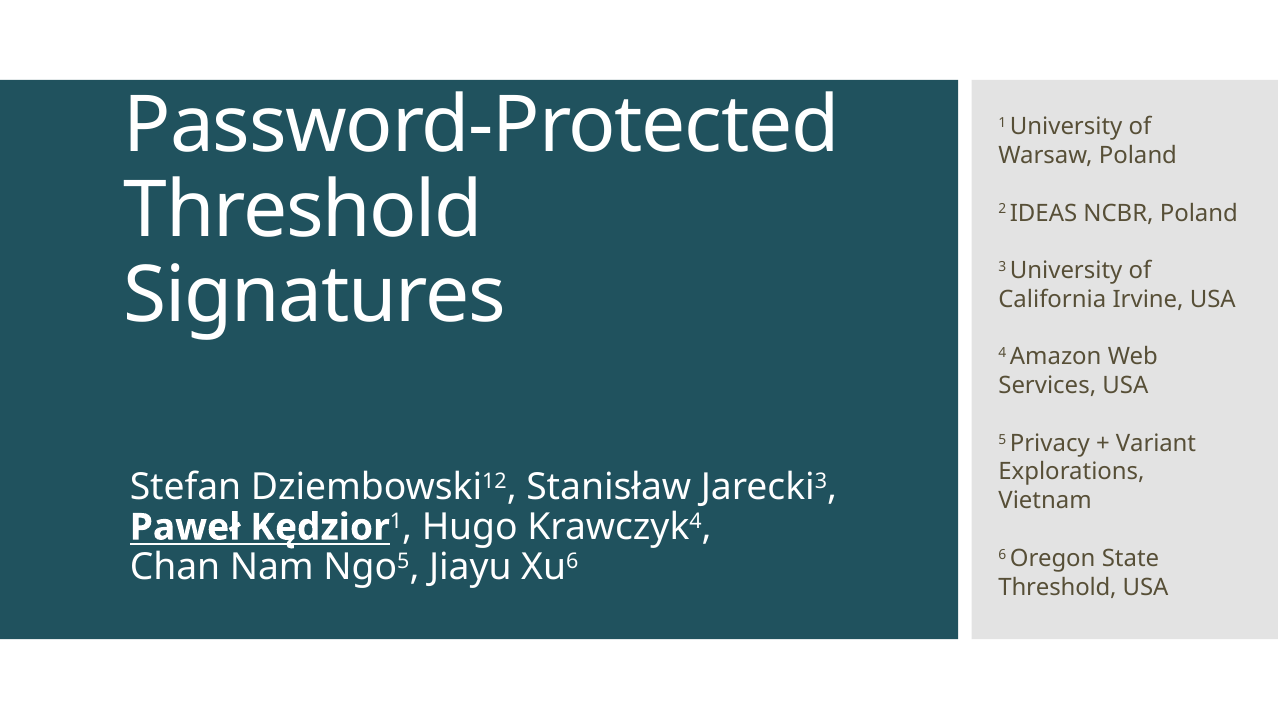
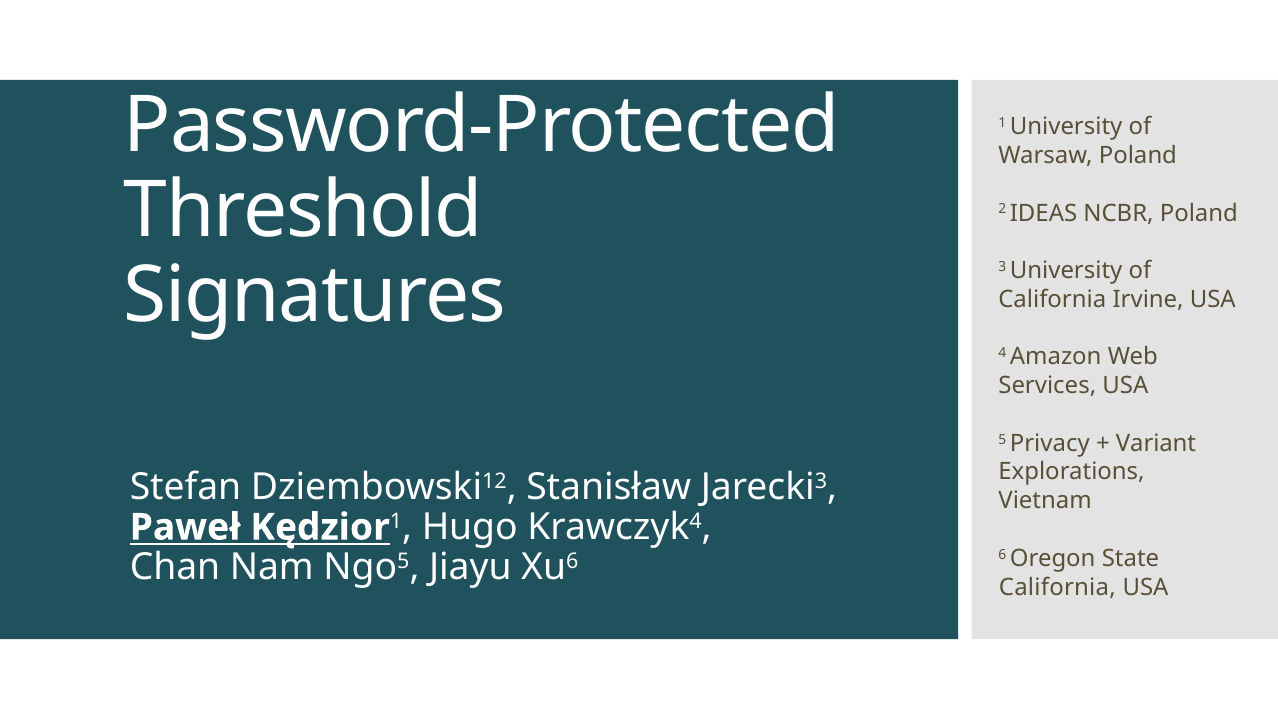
Threshold: Threshold -> California (1057, 587)
